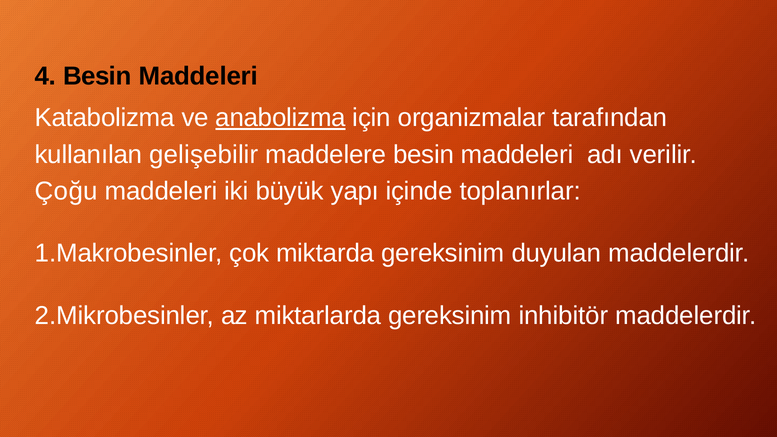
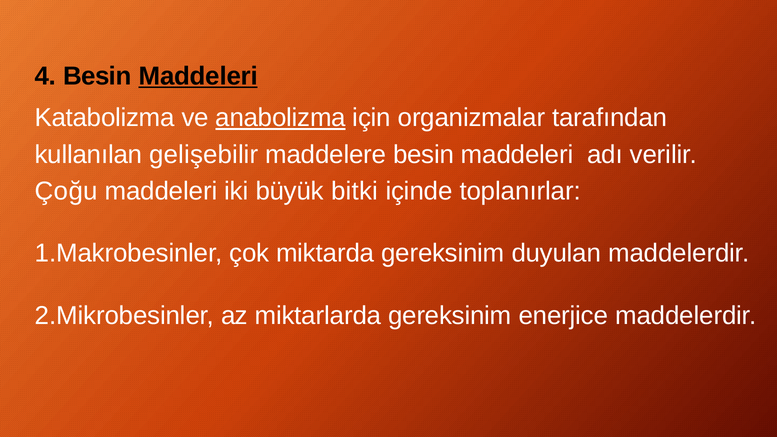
Maddeleri underline: none -> present (198, 76)
yapı: yapı -> bitki (355, 191)
inhibitör: inhibitör -> enerjice (563, 316)
